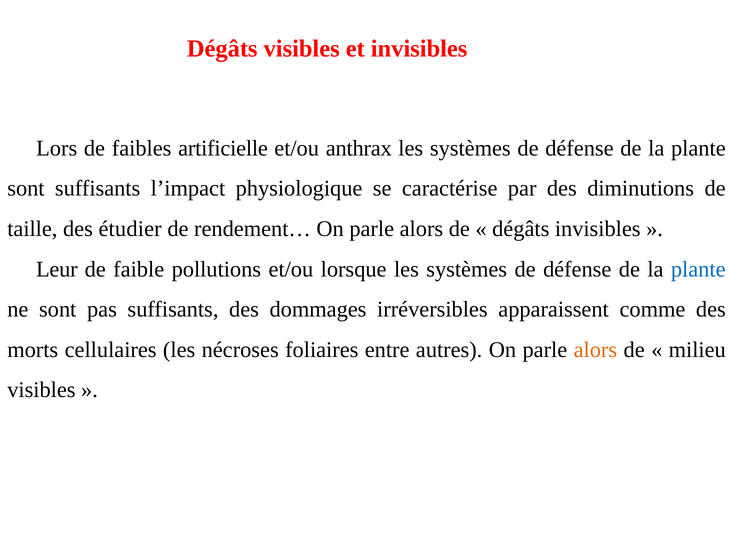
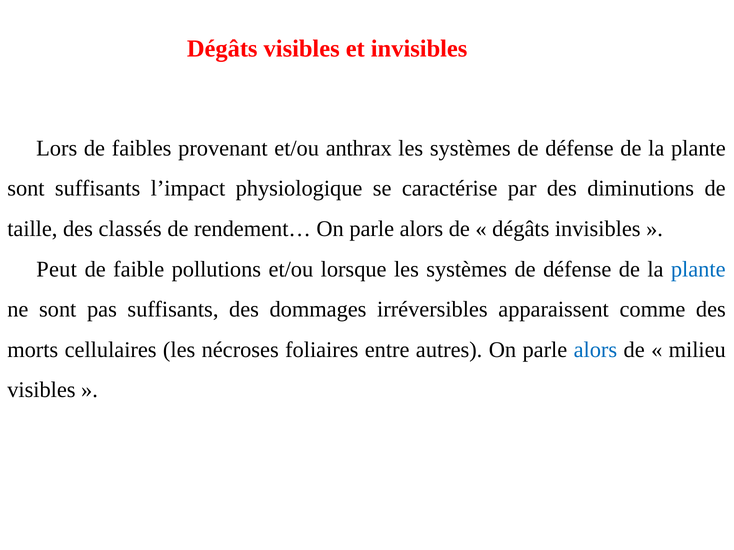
artificielle: artificielle -> provenant (223, 148)
étudier: étudier -> classés (130, 229)
Leur: Leur -> Peut (57, 269)
alors colour: orange -> blue (595, 350)
